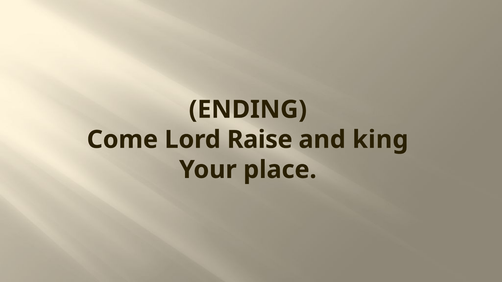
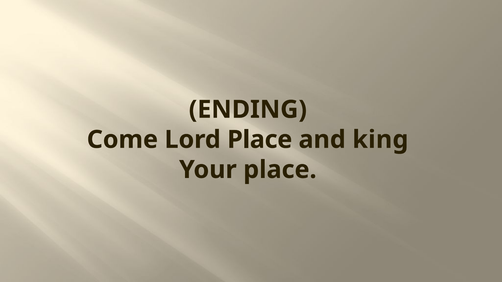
Lord Raise: Raise -> Place (260, 140)
